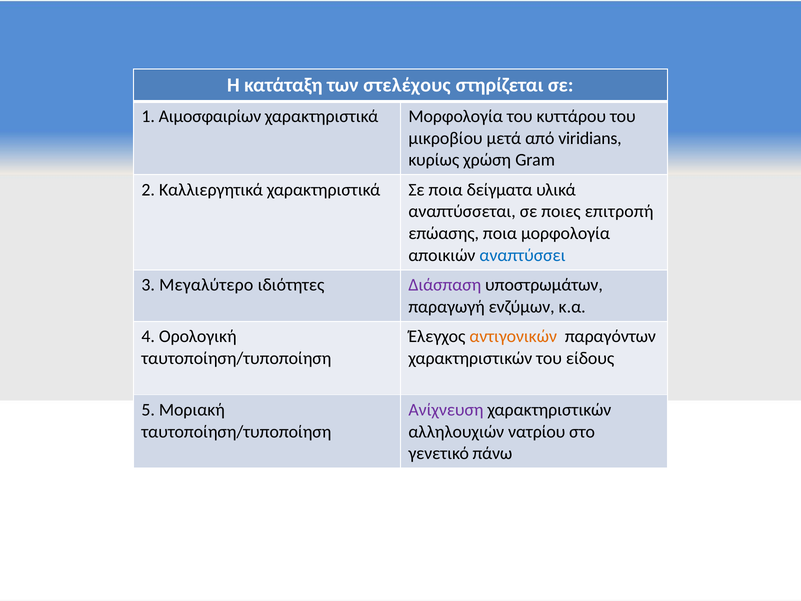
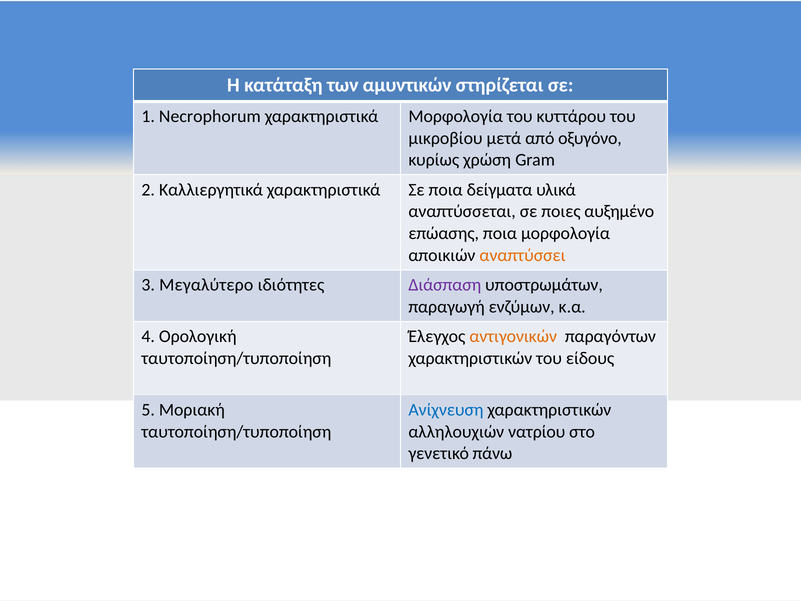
στελέχους: στελέχους -> αμυντικών (407, 85)
Αιμοσφαιρίων: Αιμοσφαιρίων -> Necrophorum (210, 116)
viridians: viridians -> οξυγόνο (590, 138)
επιτροπή: επιτροπή -> αυξημένο (619, 212)
αναπτύσσει colour: blue -> orange (523, 255)
Ανίχνευση colour: purple -> blue (446, 410)
